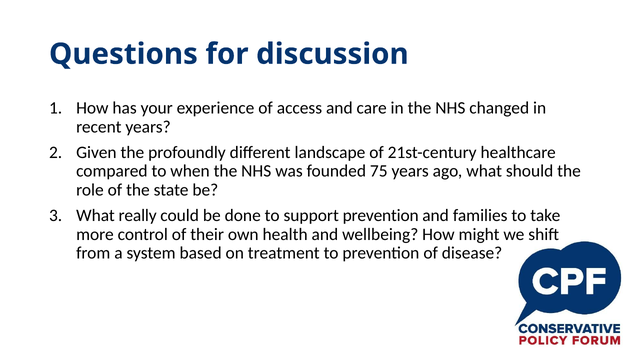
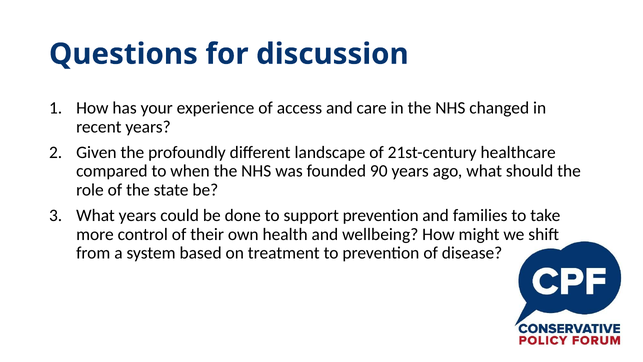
75: 75 -> 90 (379, 171)
What really: really -> years (138, 215)
